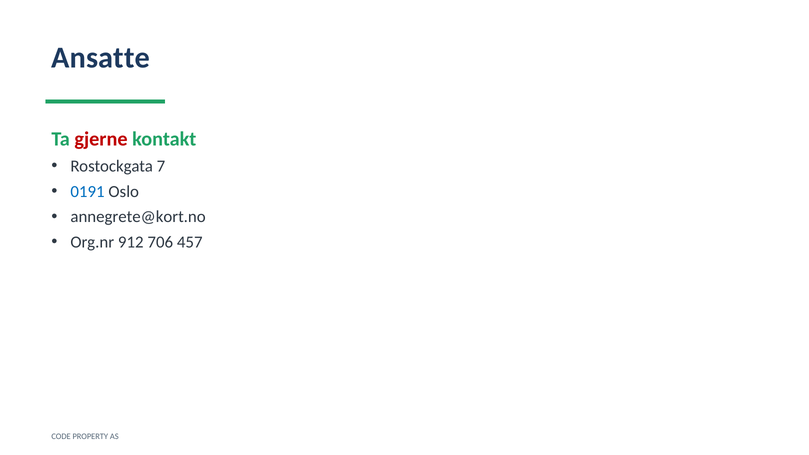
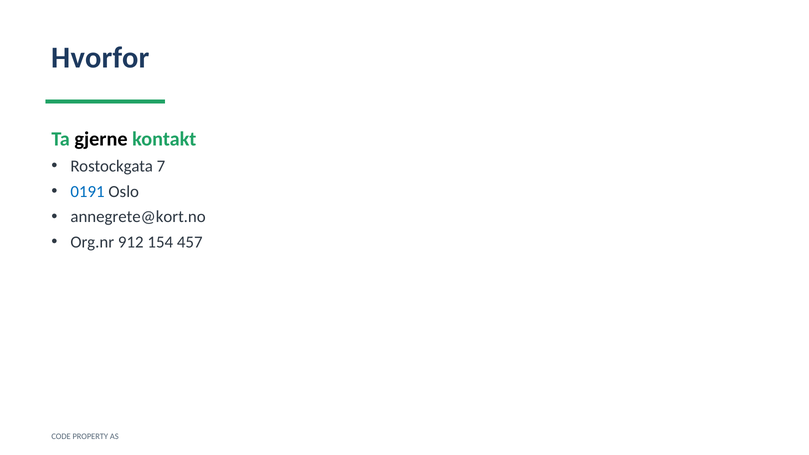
Ansatte: Ansatte -> Hvorfor (101, 58)
gjerne colour: red -> black (101, 139)
706: 706 -> 154 (160, 242)
